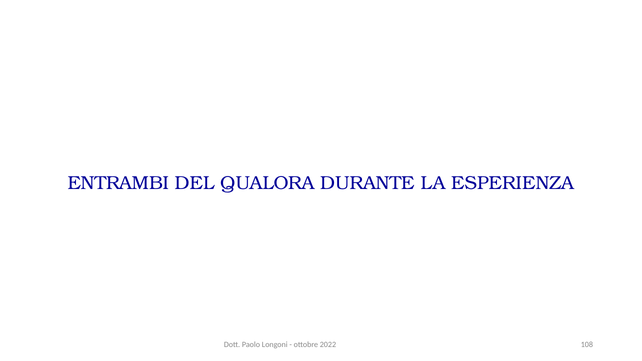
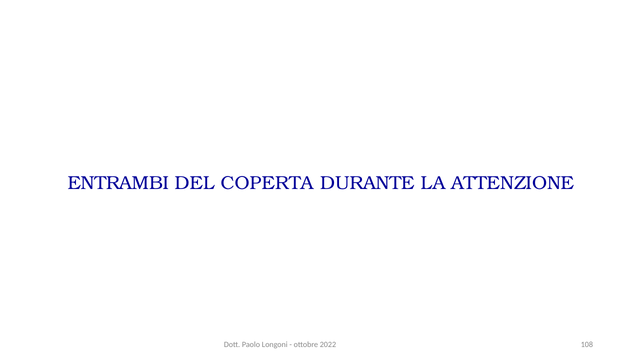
QUALORA: QUALORA -> COPERTA (267, 183)
ESPERIENZA: ESPERIENZA -> ATTENZIONE (513, 183)
